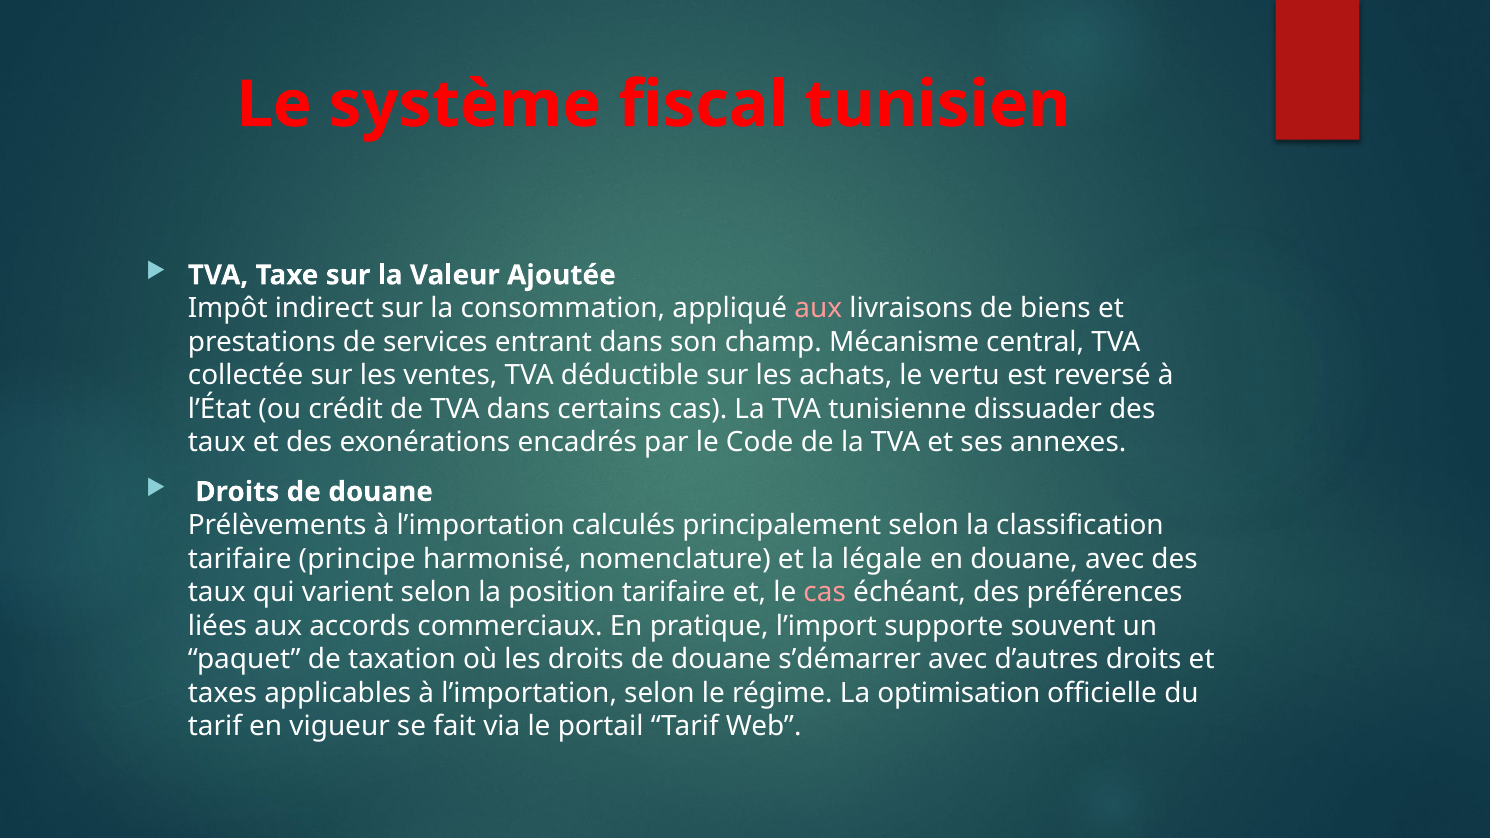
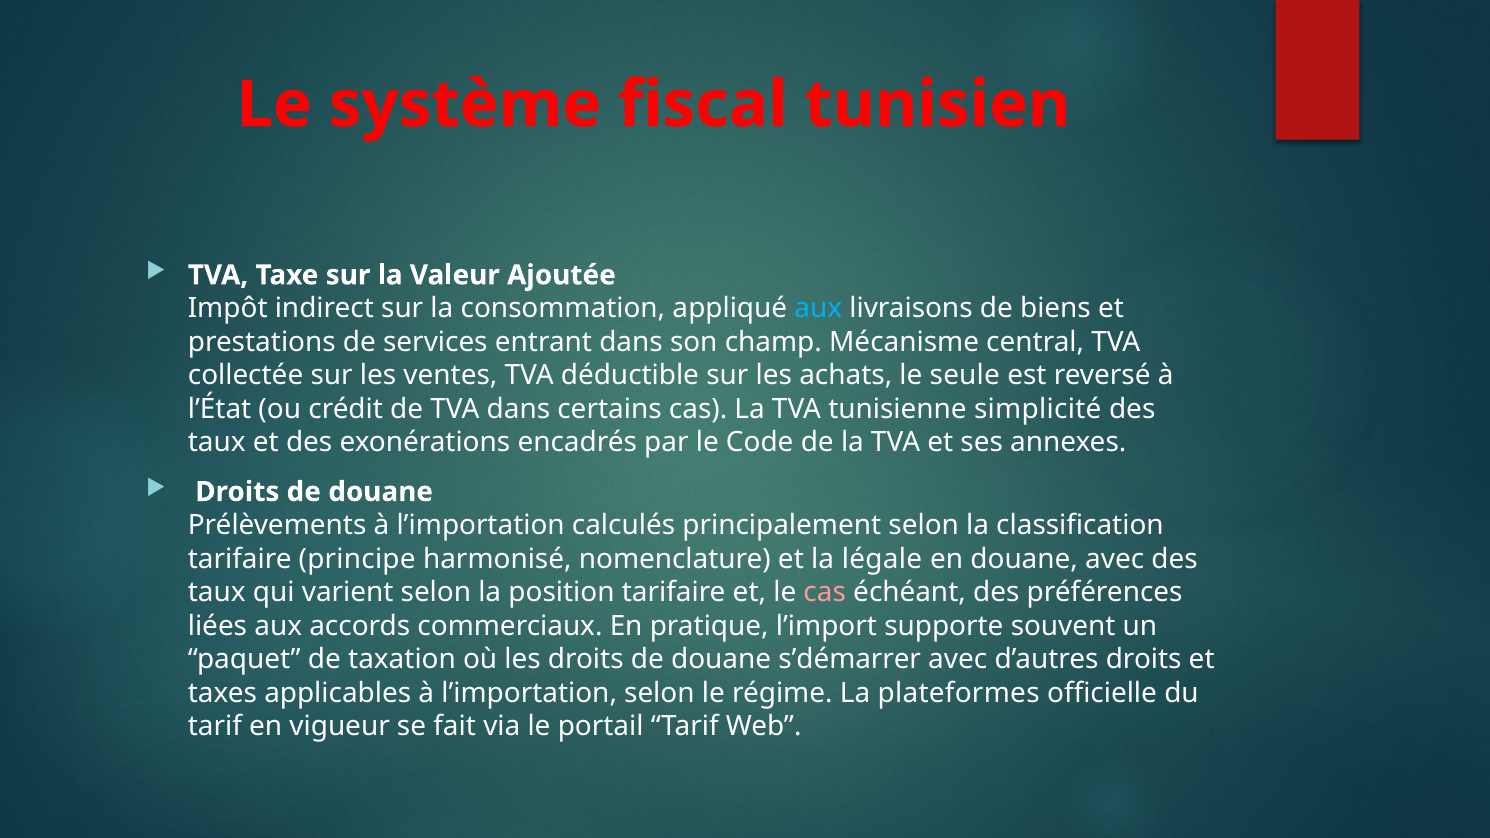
aux colour: pink -> light blue (818, 309)
vertu: vertu -> seule (965, 376)
dissuader: dissuader -> simplicité (1038, 409)
optimisation: optimisation -> plateformes (959, 693)
